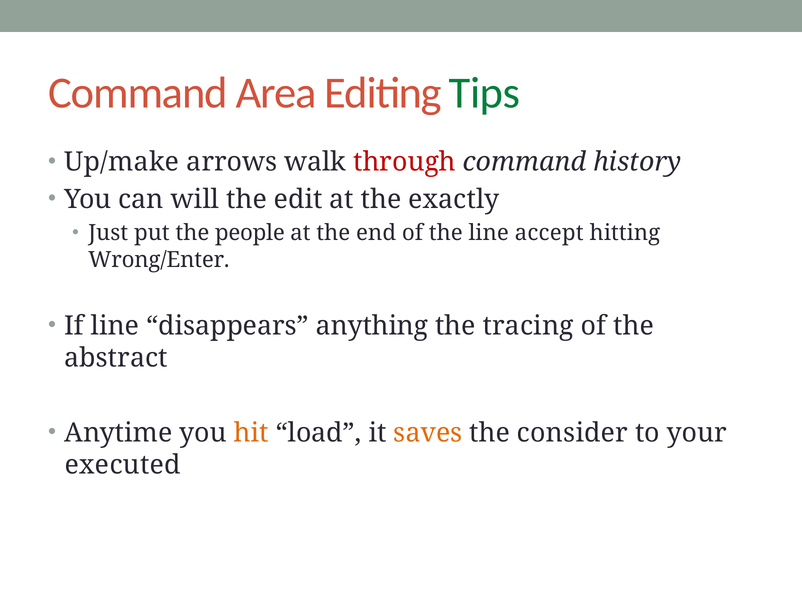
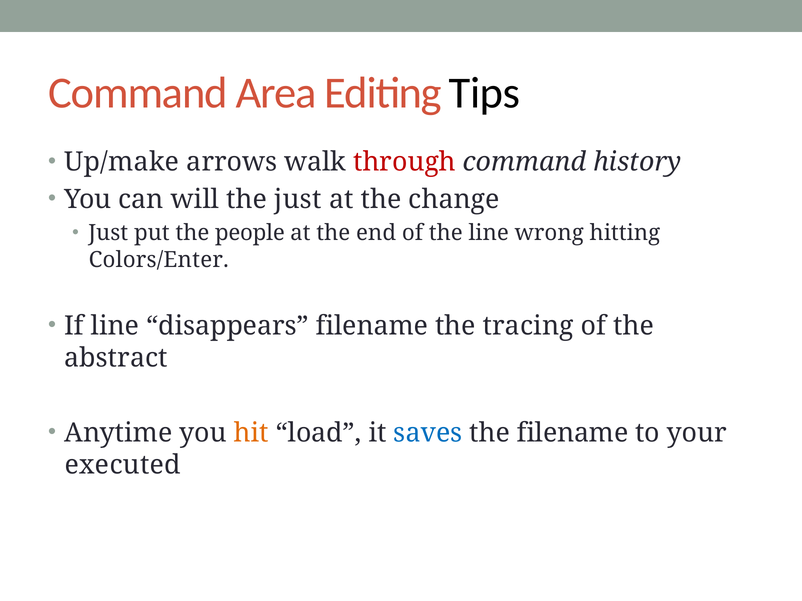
Tips colour: green -> black (484, 93)
the edit: edit -> just (298, 200)
exactly: exactly -> change (454, 200)
accept: accept -> wrong (549, 233)
Wrong/Enter: Wrong/Enter -> Colors/Enter (159, 260)
disappears anything: anything -> filename (372, 326)
saves colour: orange -> blue (428, 433)
the consider: consider -> filename (573, 433)
